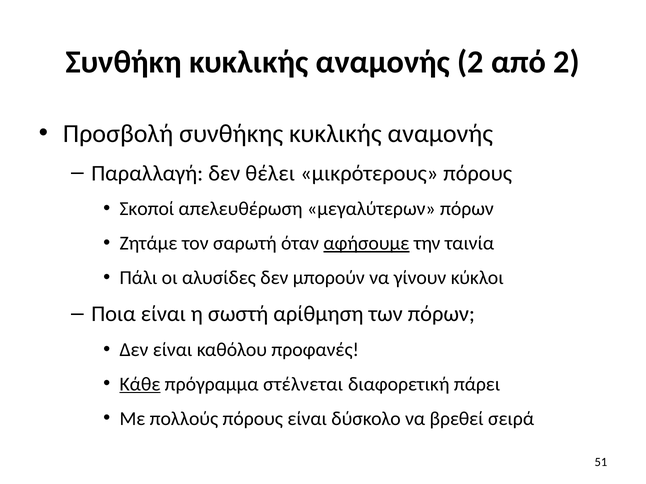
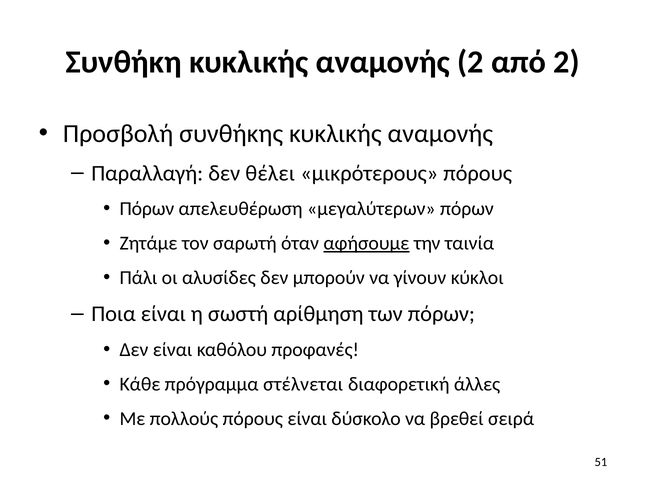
Σκοποί: Σκοποί -> Πόρων (147, 209)
Κάθε underline: present -> none (140, 385)
πάρει: πάρει -> άλλες (477, 385)
